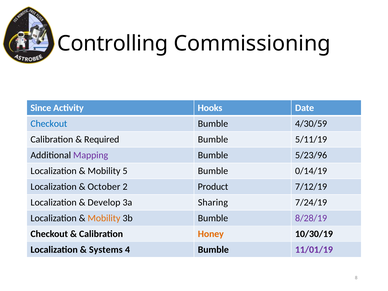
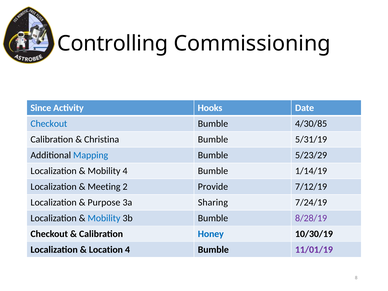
4/30/59: 4/30/59 -> 4/30/85 (311, 124)
Required: Required -> Christina (102, 139)
5/11/19: 5/11/19 -> 5/31/19 (311, 139)
Mapping colour: purple -> blue (91, 155)
5/23/96: 5/23/96 -> 5/23/29 (311, 155)
Mobility 5: 5 -> 4 (125, 171)
0/14/19: 0/14/19 -> 1/14/19 (311, 171)
October: October -> Meeting (104, 187)
Product: Product -> Provide (213, 187)
Develop: Develop -> Purpose (104, 202)
Mobility colour: orange -> blue (104, 218)
Honey colour: orange -> blue (211, 234)
Systems: Systems -> Location (106, 250)
